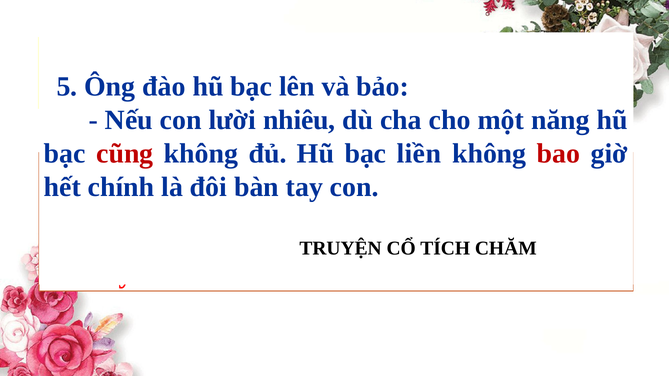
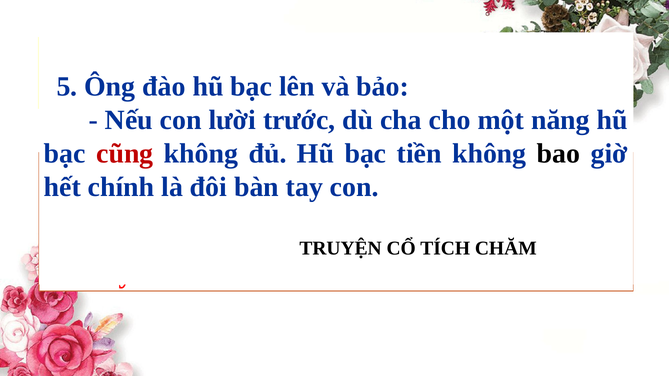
nhiêu: nhiêu -> trước (299, 120)
bạc liền: liền -> tiền (419, 154)
bao colour: red -> black (559, 154)
